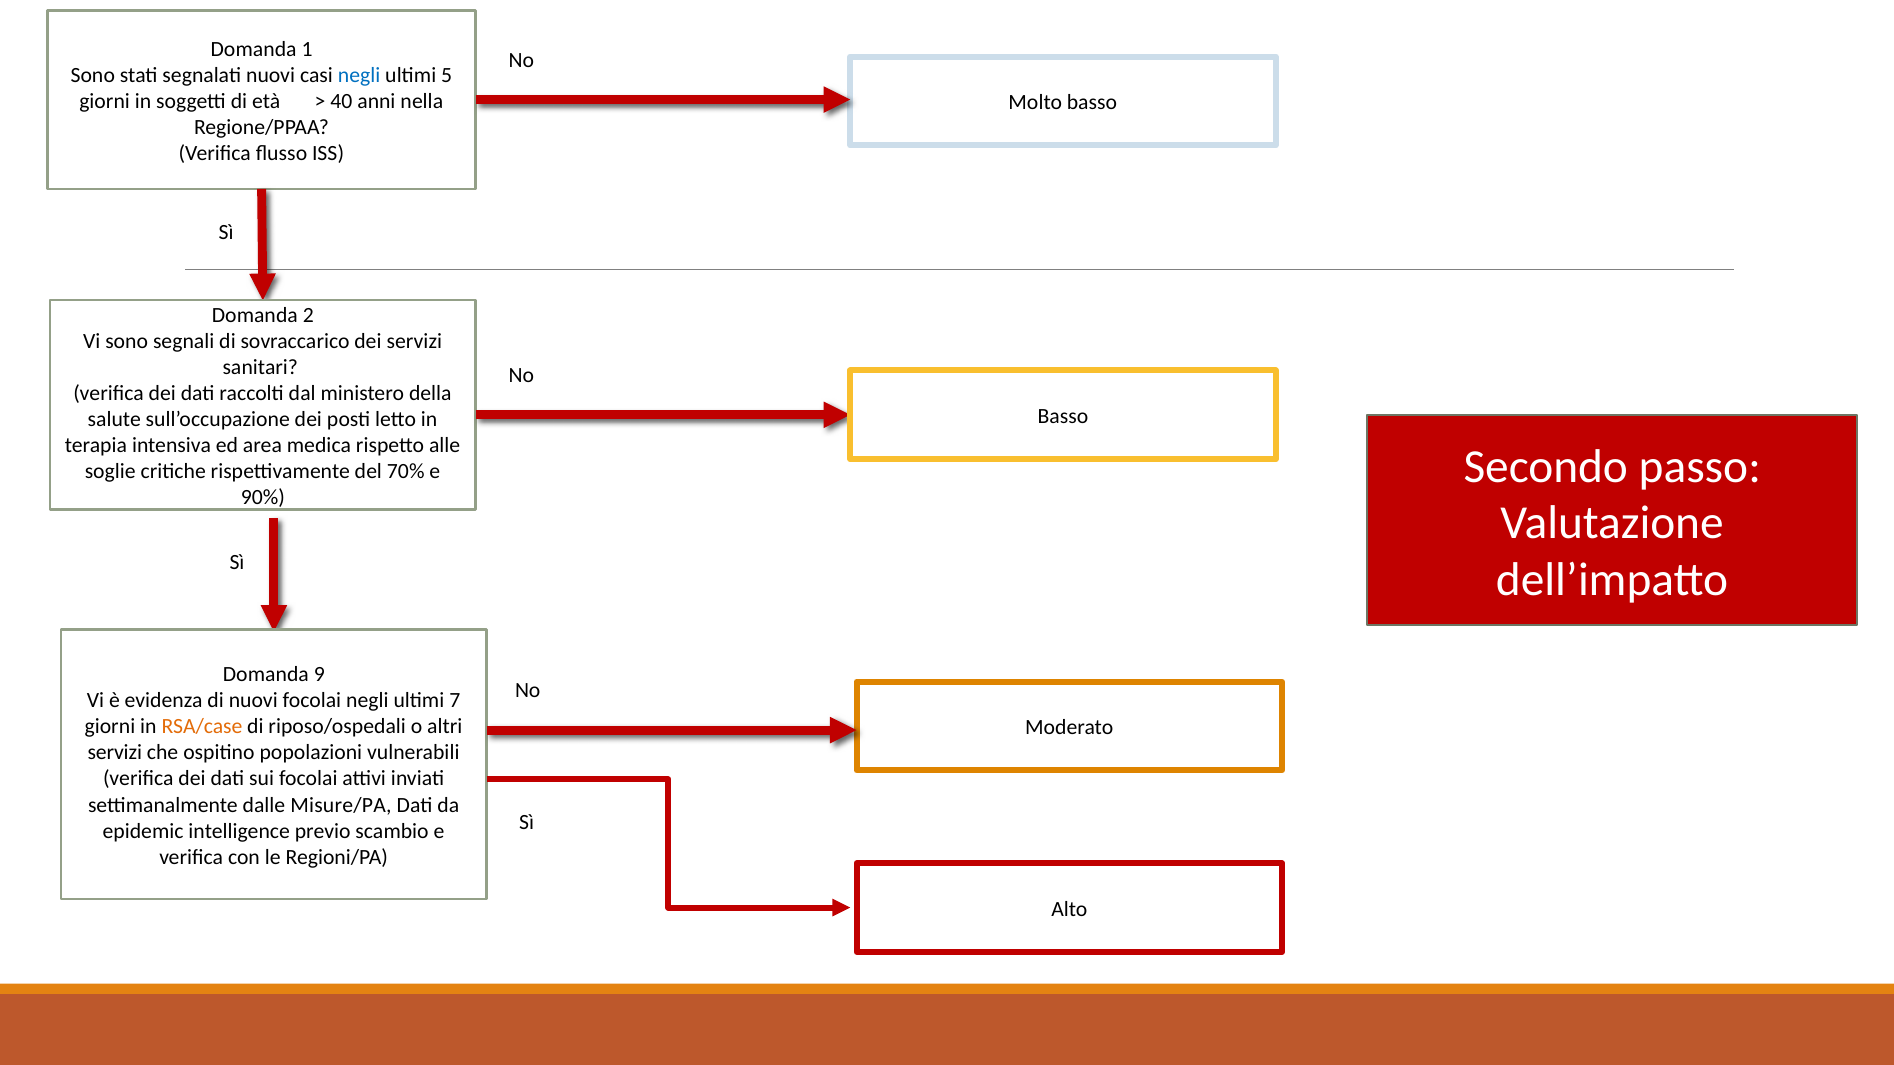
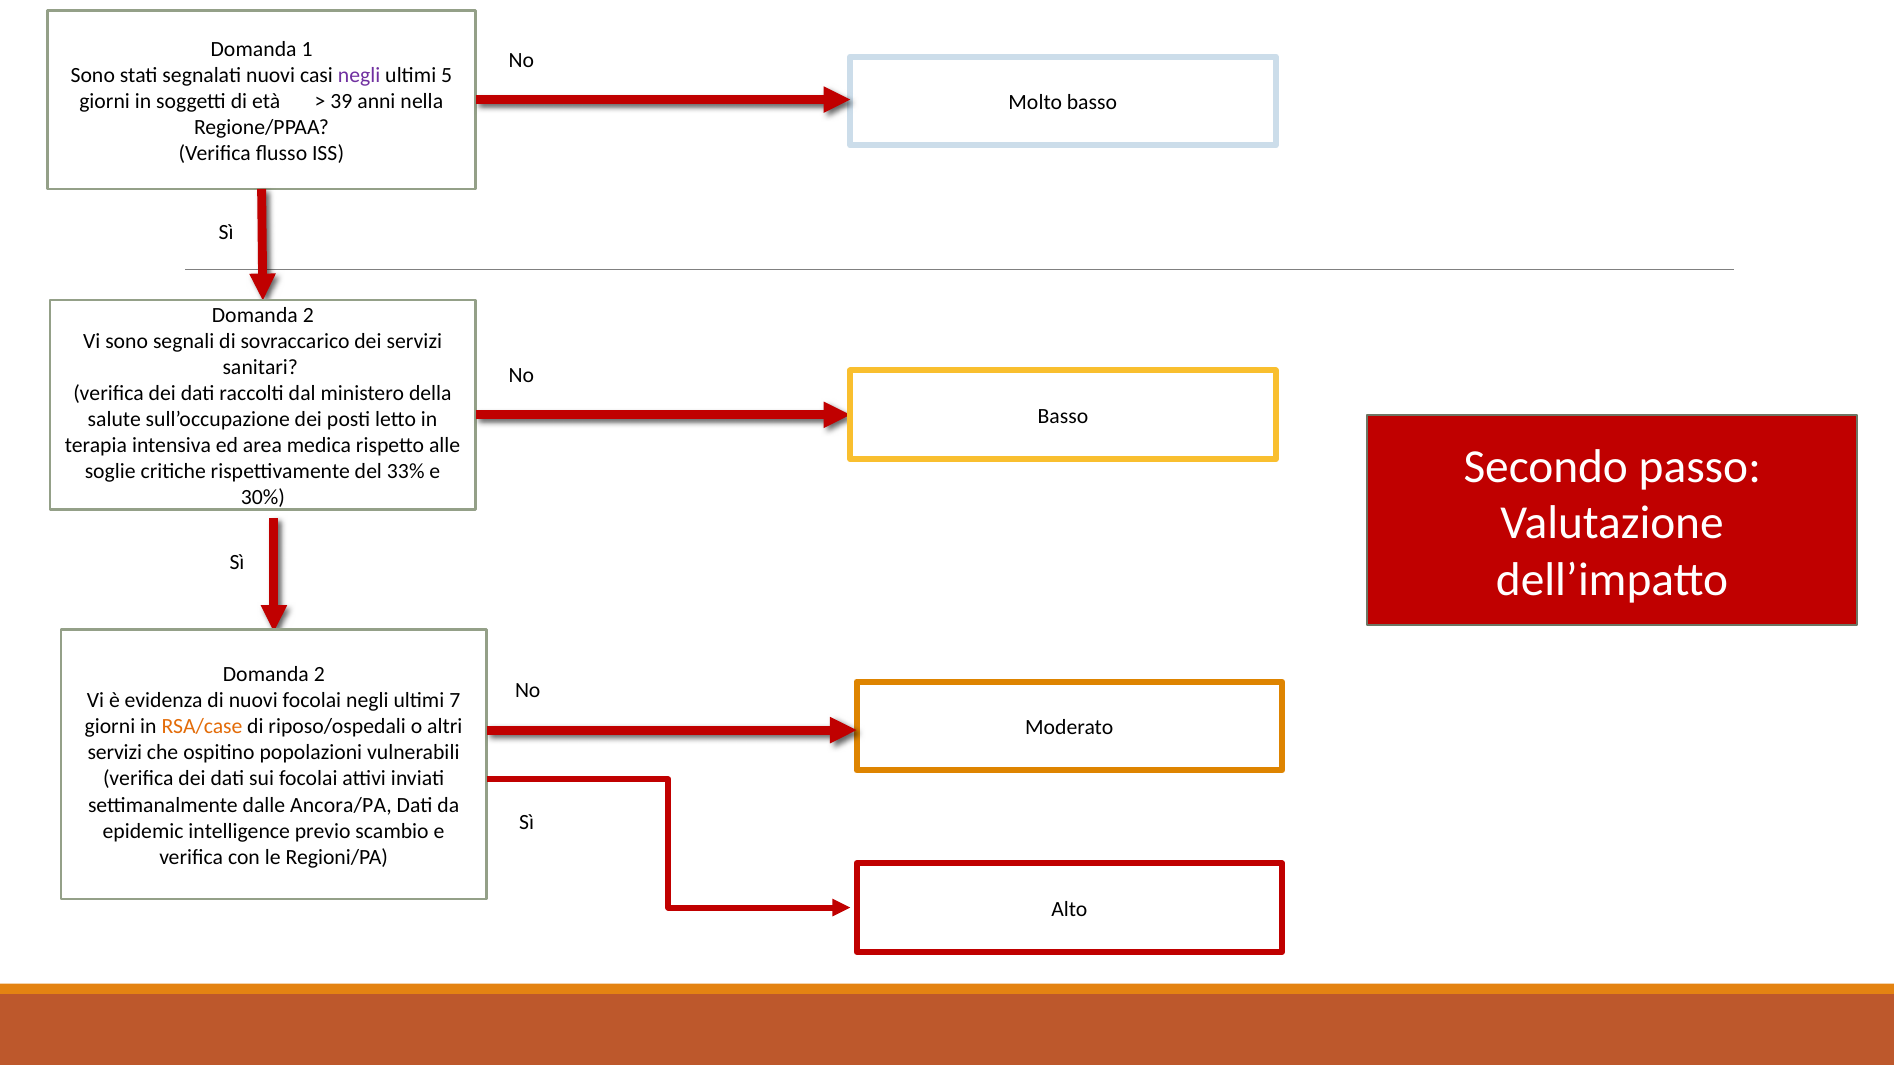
negli colour: blue -> purple (359, 75)
40: 40 -> 39 (341, 101)
70%: 70% -> 33% (406, 472)
90%: 90% -> 30% (263, 498)
9: 9 -> 2 (319, 675)
Misure/PA: Misure/PA -> Ancora/PA (341, 805)
